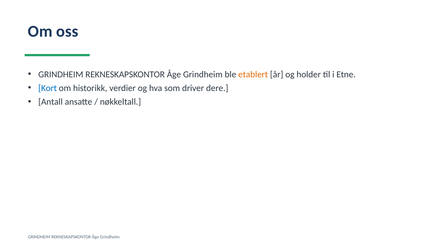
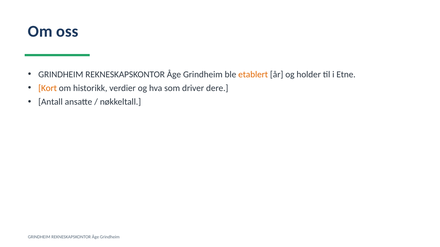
Kort colour: blue -> orange (48, 88)
